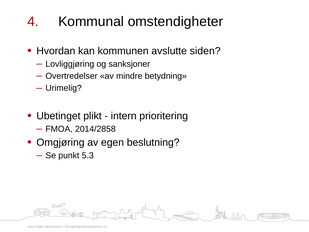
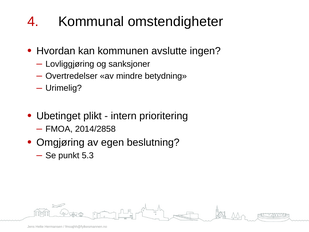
siden: siden -> ingen (205, 51)
